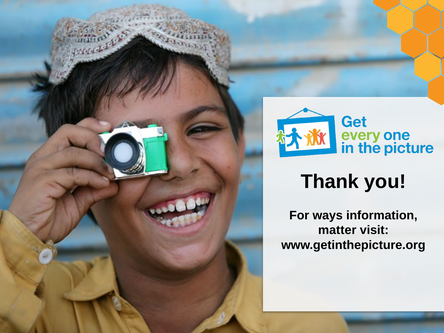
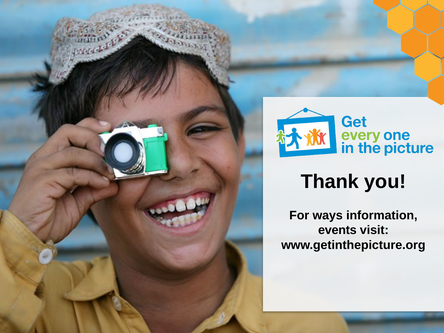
matter: matter -> events (337, 230)
